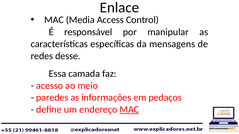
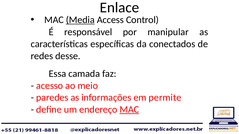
Media underline: none -> present (80, 20)
mensagens: mensagens -> conectados (172, 44)
pedaços: pedaços -> permite (165, 98)
